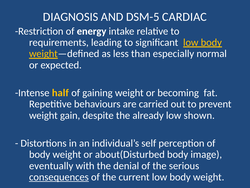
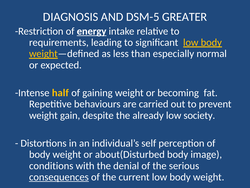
CARDIAC: CARDIAC -> GREATER (185, 17)
energy underline: none -> present (92, 31)
shown: shown -> society (199, 115)
eventually: eventually -> conditions (51, 165)
